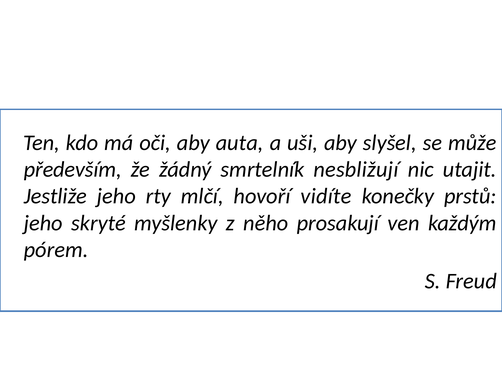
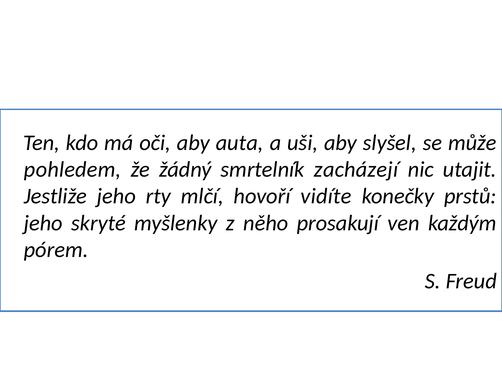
především: především -> pohledem (73, 169)
nesbližují: nesbližují -> zacházejí (356, 169)
